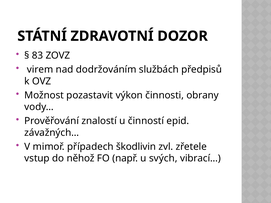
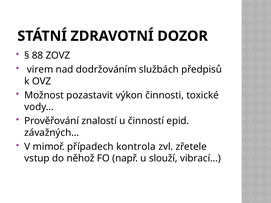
83: 83 -> 88 (37, 56)
obrany: obrany -> toxické (203, 95)
škodlivin: škodlivin -> kontrola (136, 147)
svých: svých -> slouží (163, 159)
